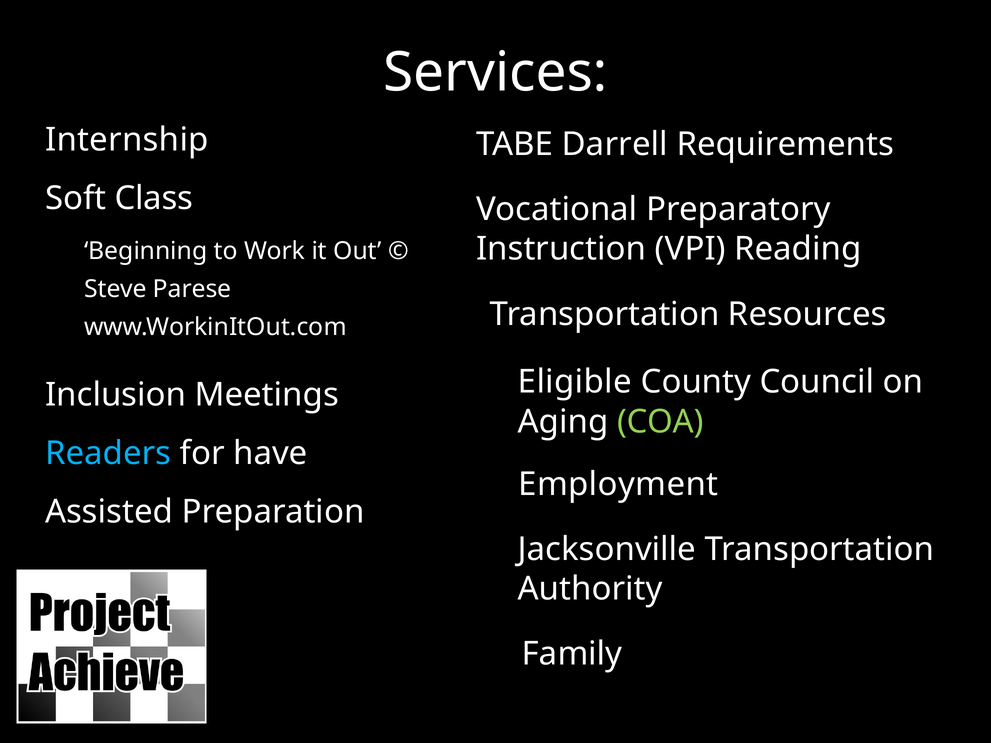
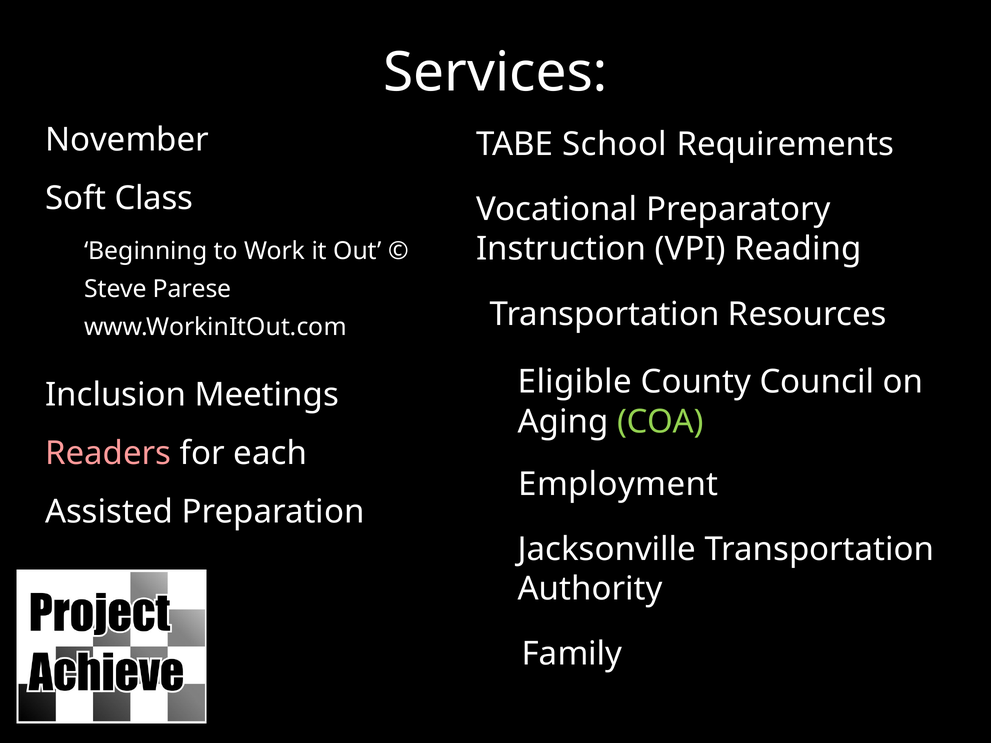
Internship: Internship -> November (127, 140)
Darrell: Darrell -> School (615, 144)
Readers colour: light blue -> pink (108, 453)
have: have -> each (270, 453)
